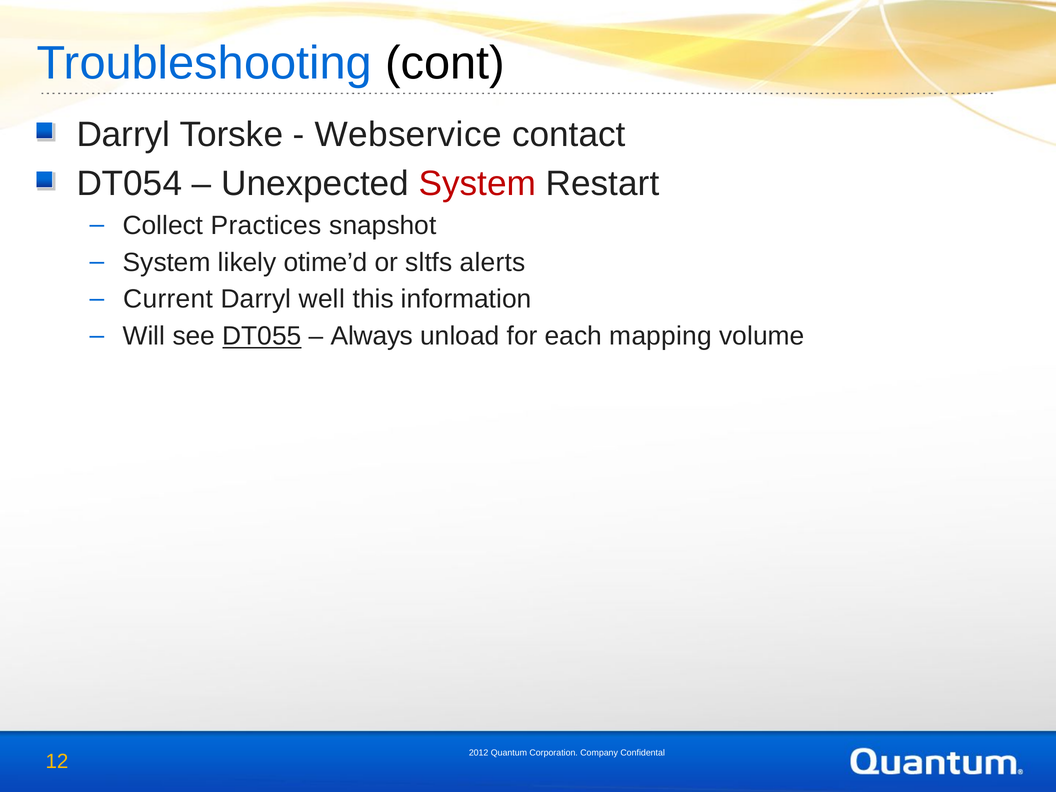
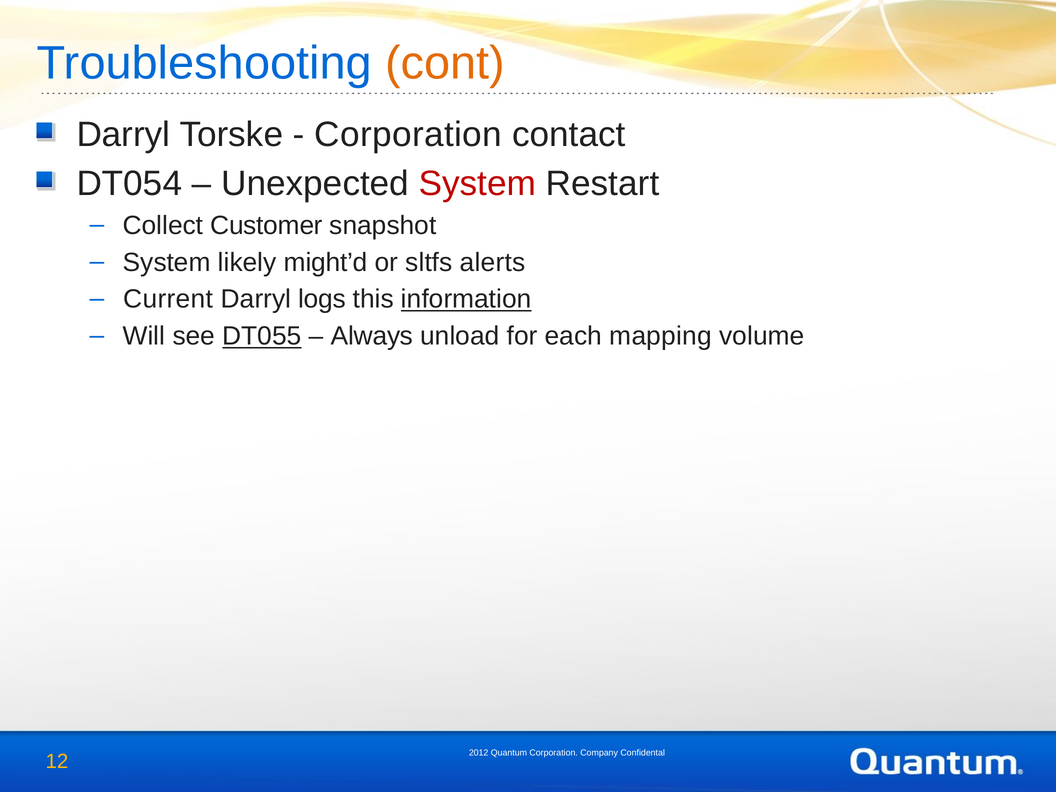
cont colour: black -> orange (445, 63)
Webservice: Webservice -> Corporation (408, 134)
Practices: Practices -> Customer (267, 225)
otime’d: otime’d -> might’d (326, 262)
well: well -> logs (322, 299)
information underline: none -> present (466, 299)
